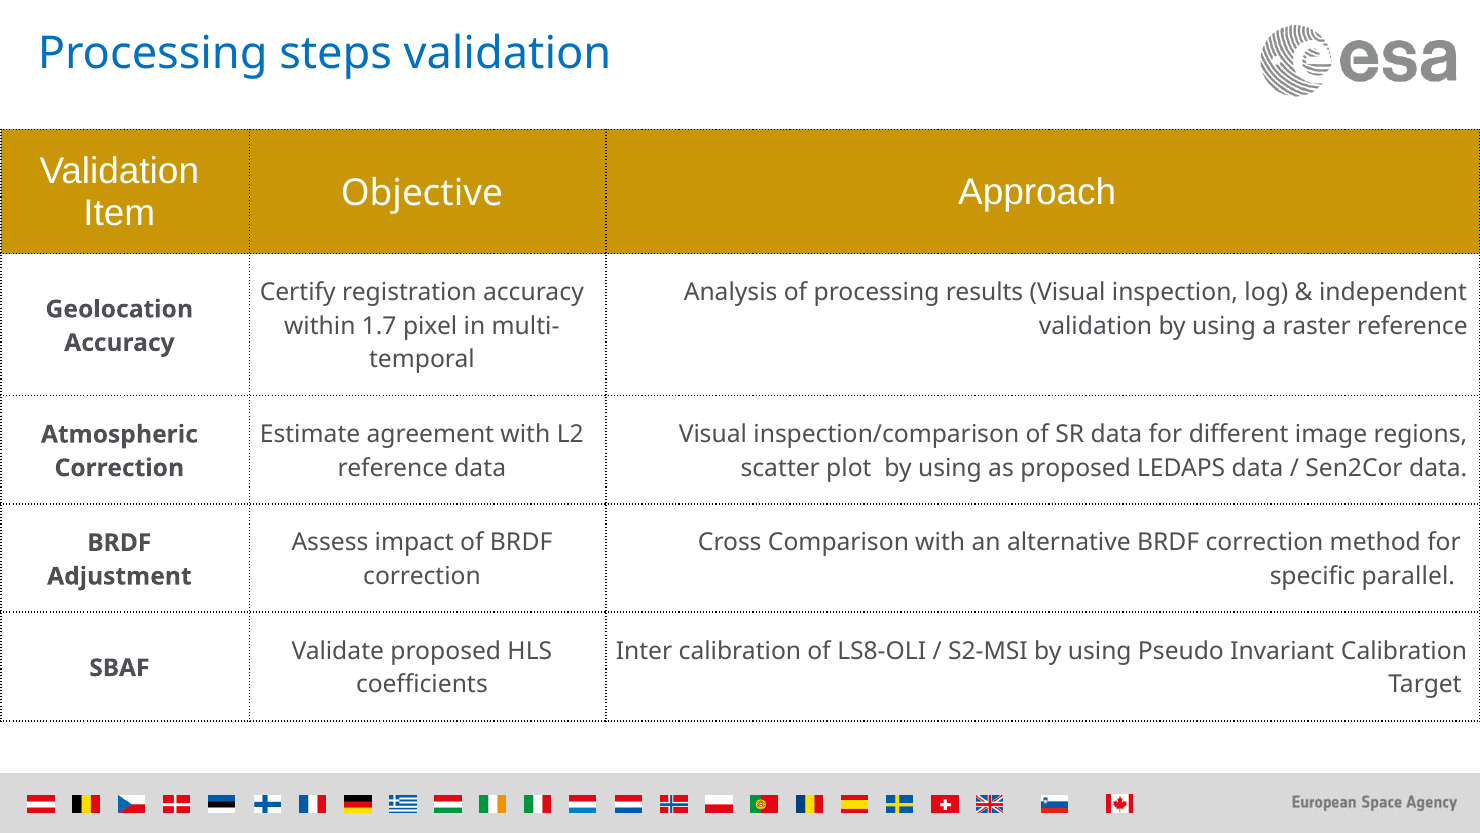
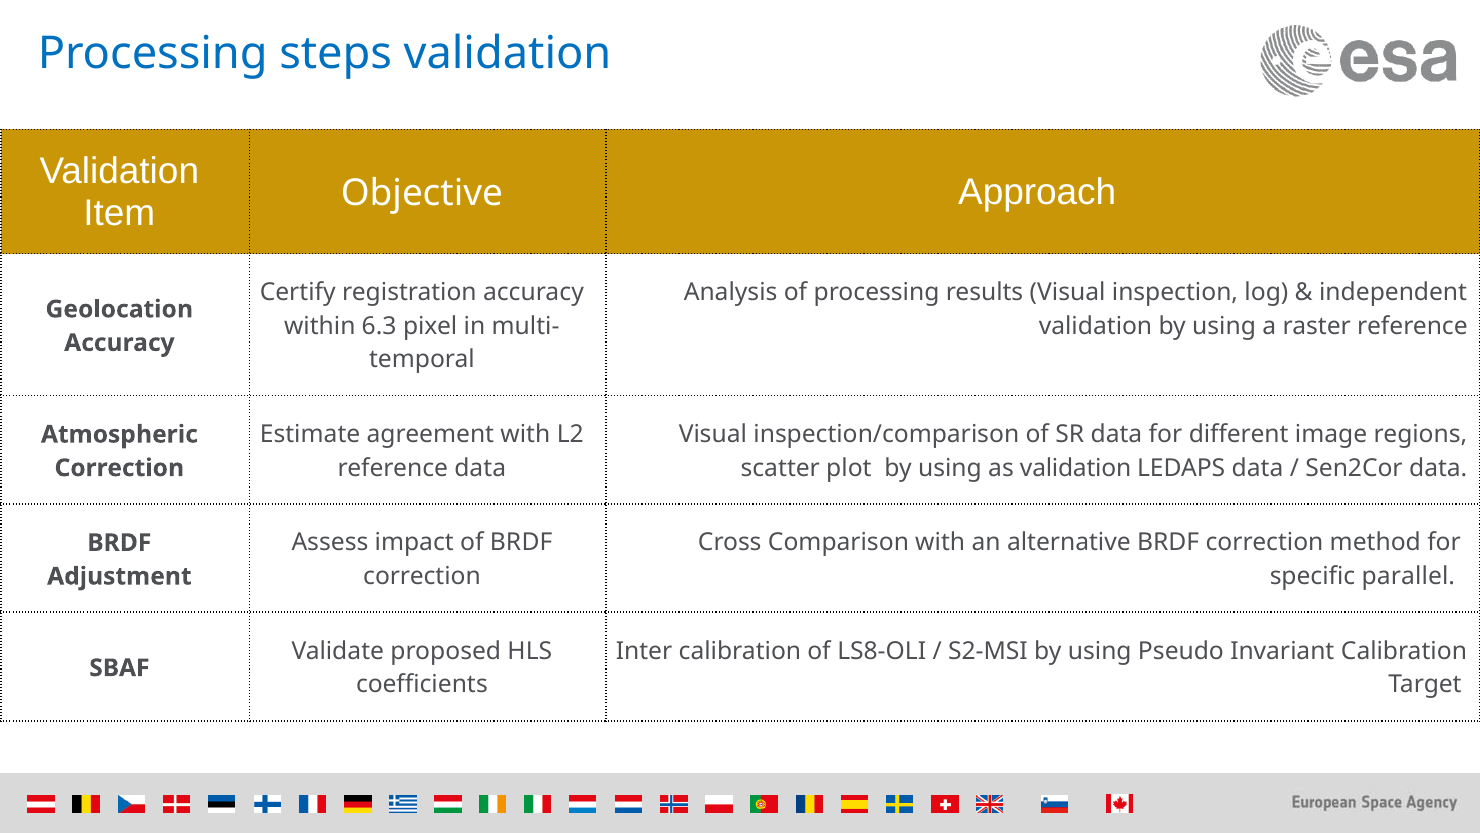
1.7: 1.7 -> 6.3 (379, 326)
as proposed: proposed -> validation (1076, 468)
